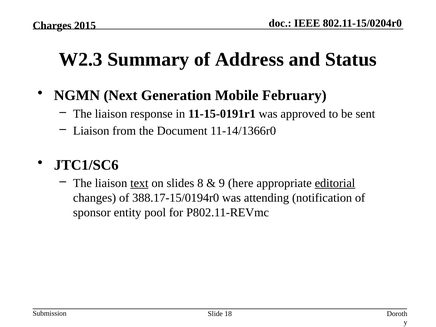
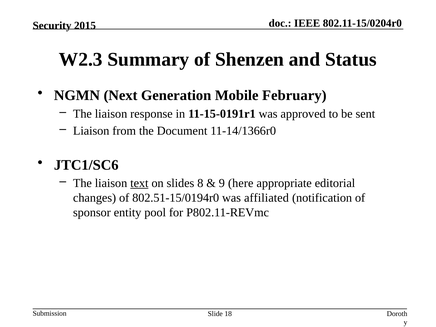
Charges: Charges -> Security (52, 26)
Address: Address -> Shenzen (250, 59)
editorial underline: present -> none (335, 183)
388.17-15/0194r0: 388.17-15/0194r0 -> 802.51-15/0194r0 (176, 198)
attending: attending -> affiliated (266, 198)
